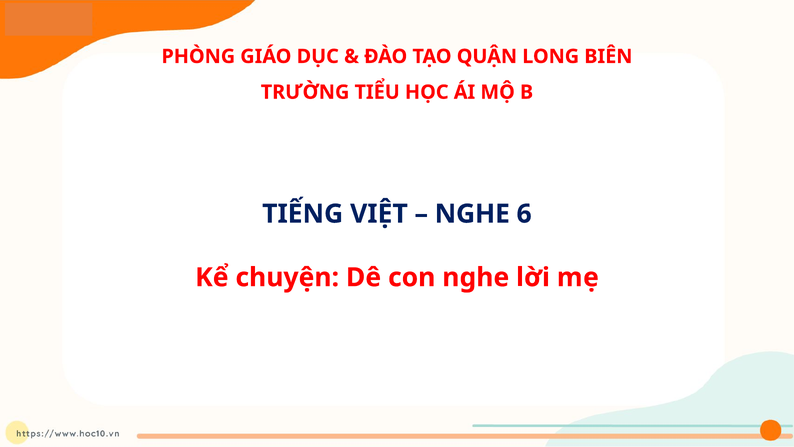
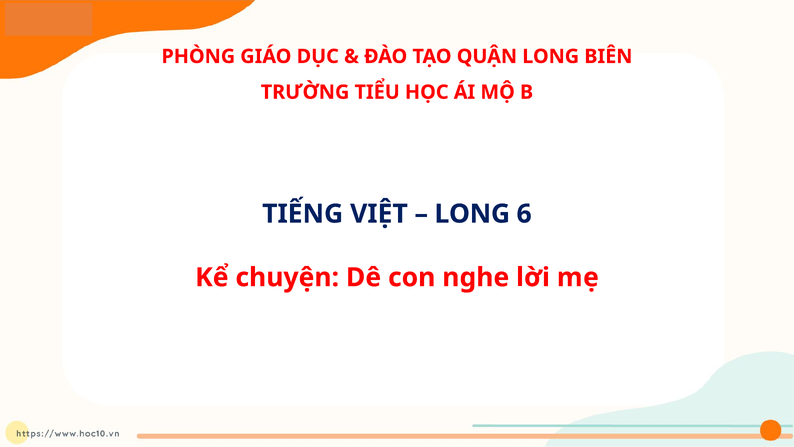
NGHE: NGHE -> LONG (472, 214)
